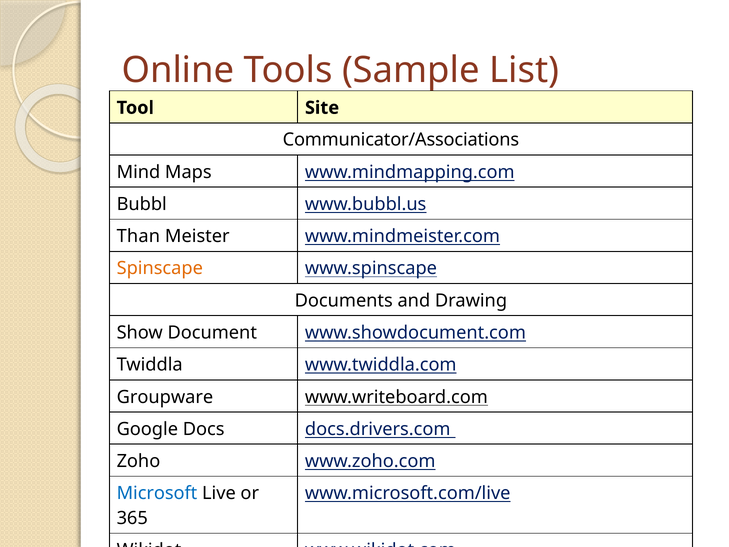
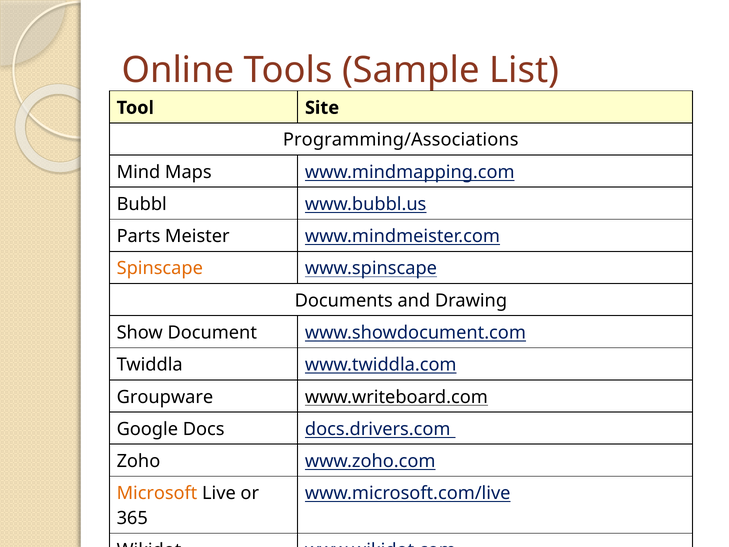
Communicator/Associations: Communicator/Associations -> Programming/Associations (401, 140)
Than: Than -> Parts (139, 236)
Microsoft colour: blue -> orange (157, 493)
